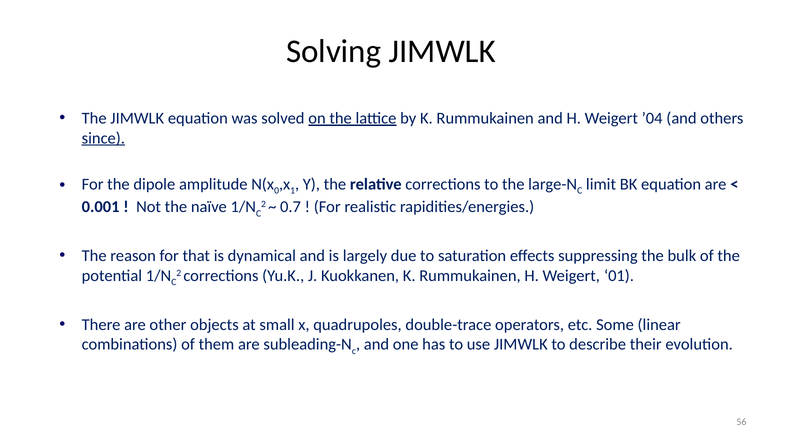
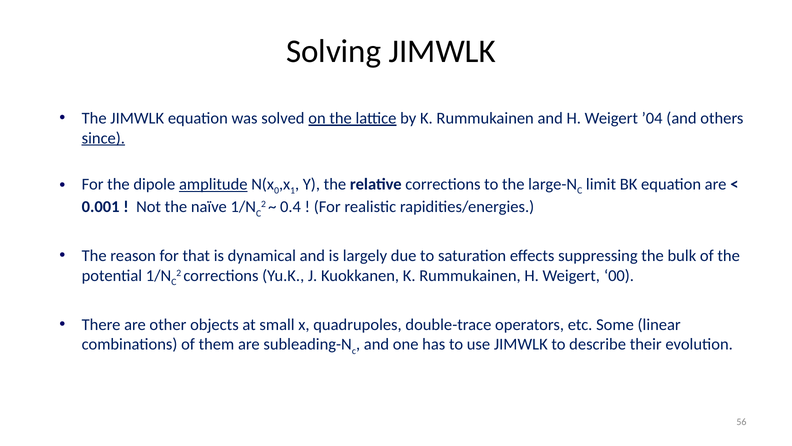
amplitude underline: none -> present (213, 184)
0.7: 0.7 -> 0.4 (290, 207)
01: 01 -> 00 (619, 275)
